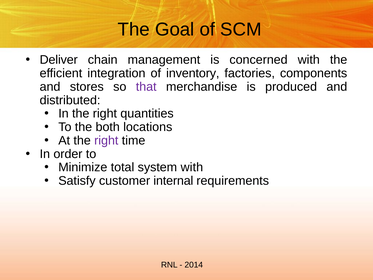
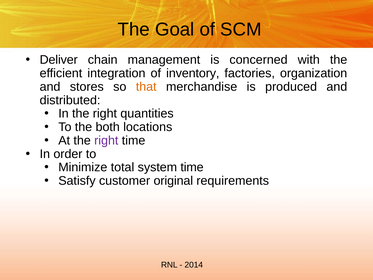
components: components -> organization (314, 73)
that colour: purple -> orange (146, 87)
system with: with -> time (192, 167)
internal: internal -> original (173, 181)
